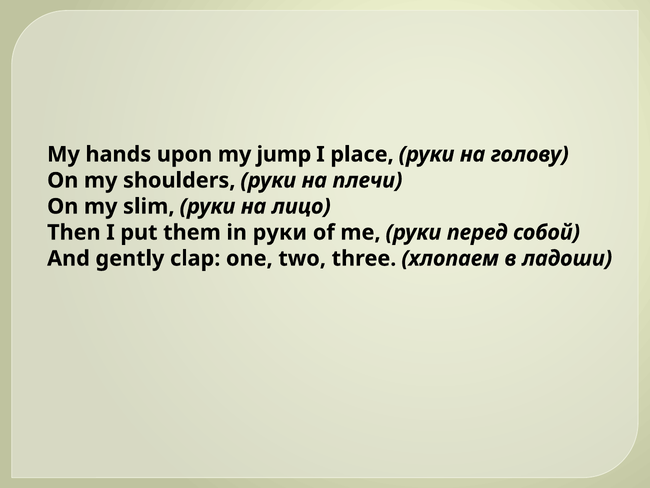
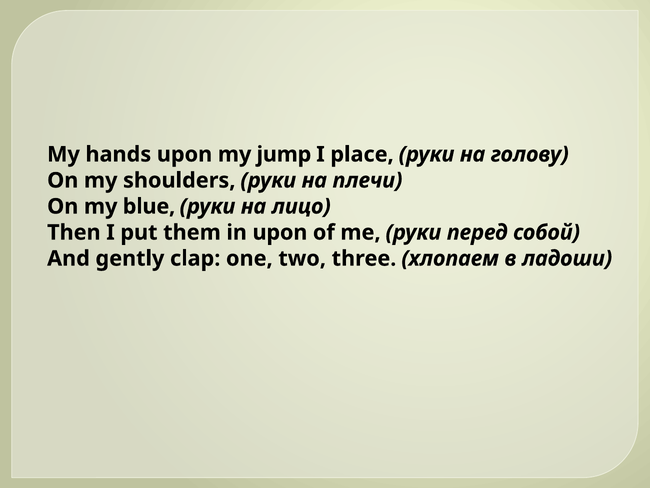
slim: slim -> blue (149, 206)
in руки: руки -> upon (280, 232)
